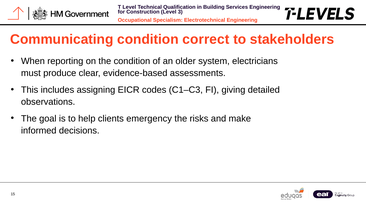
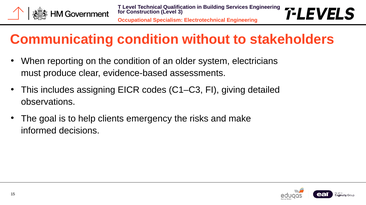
correct: correct -> without (206, 39)
